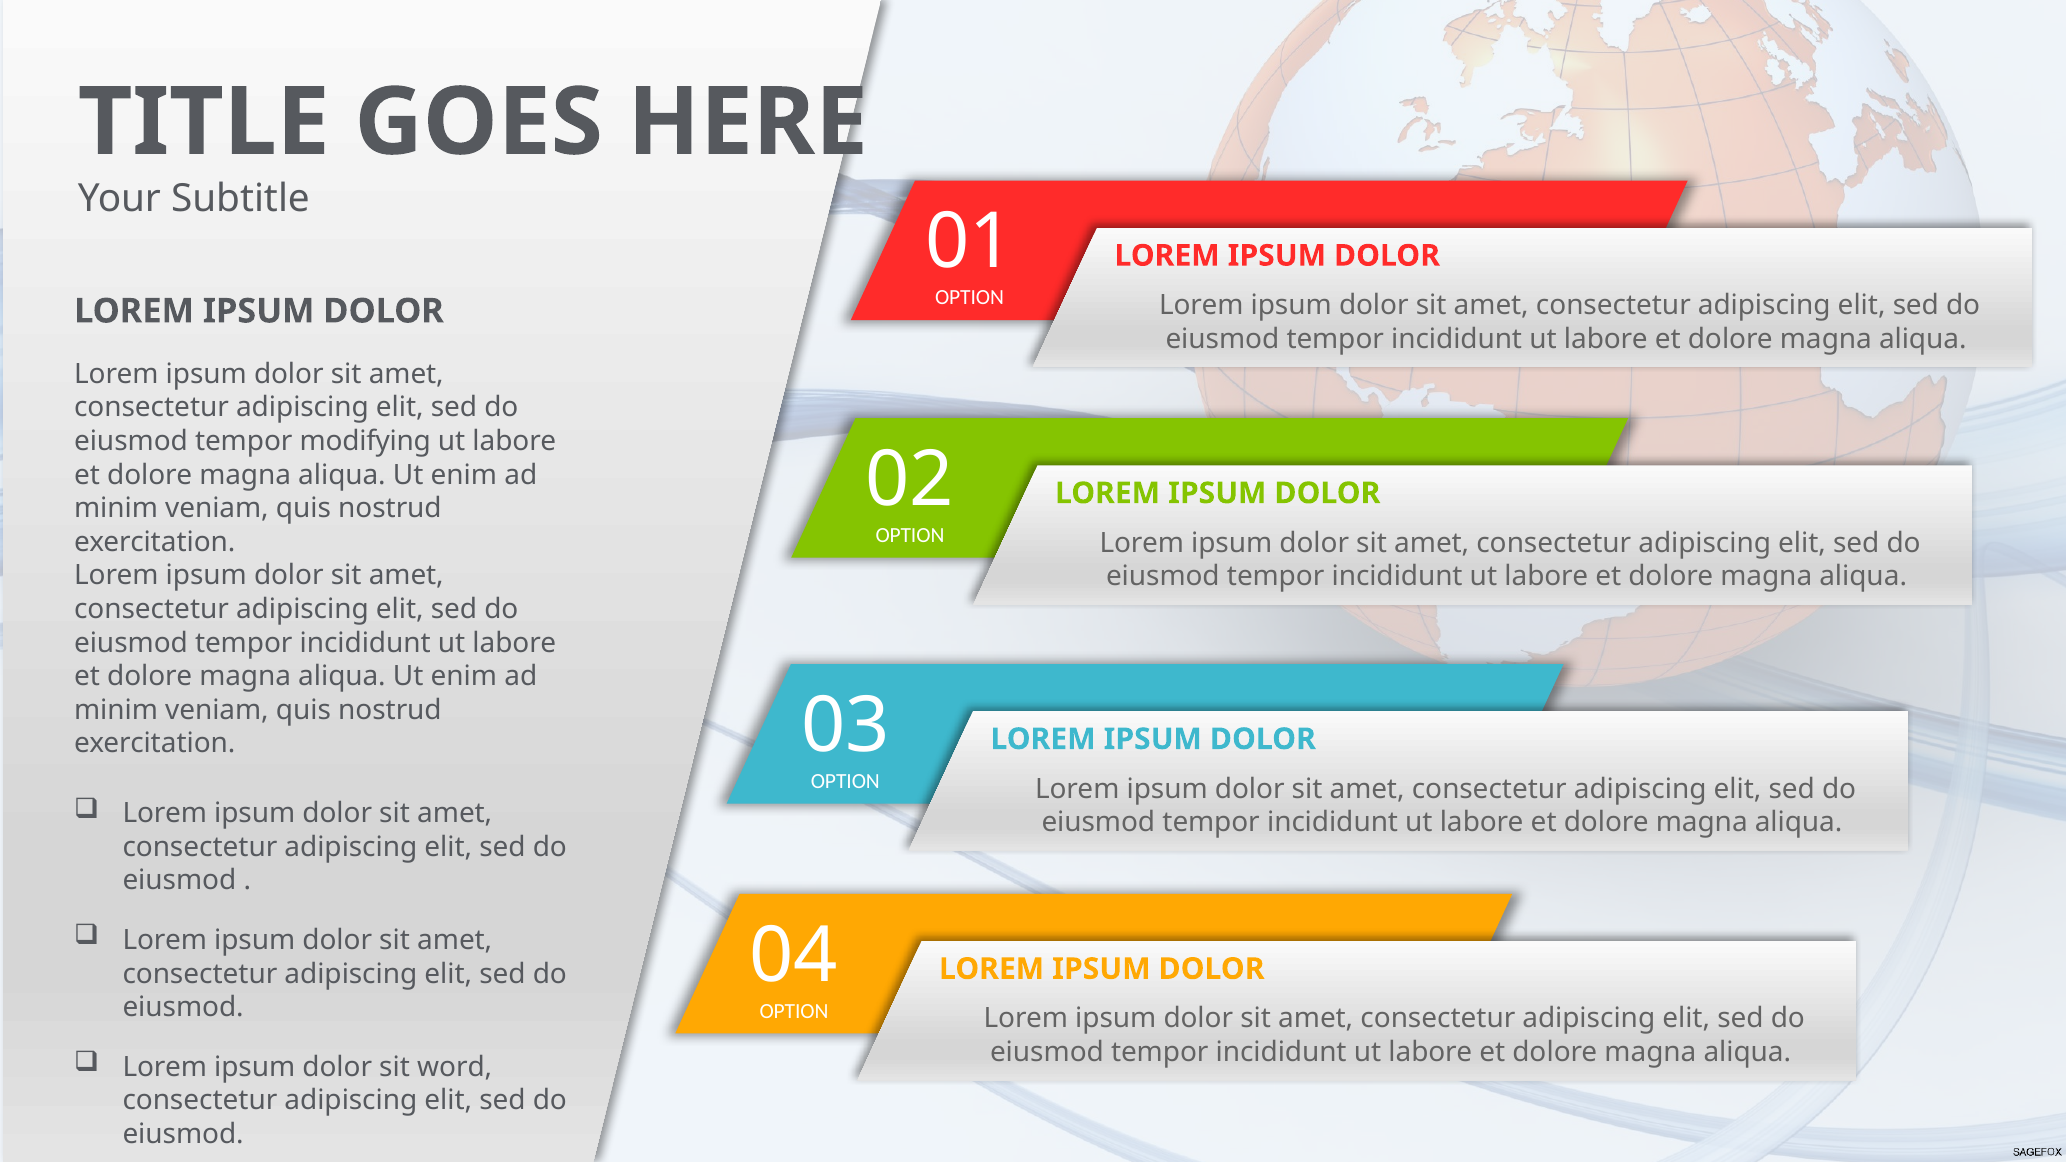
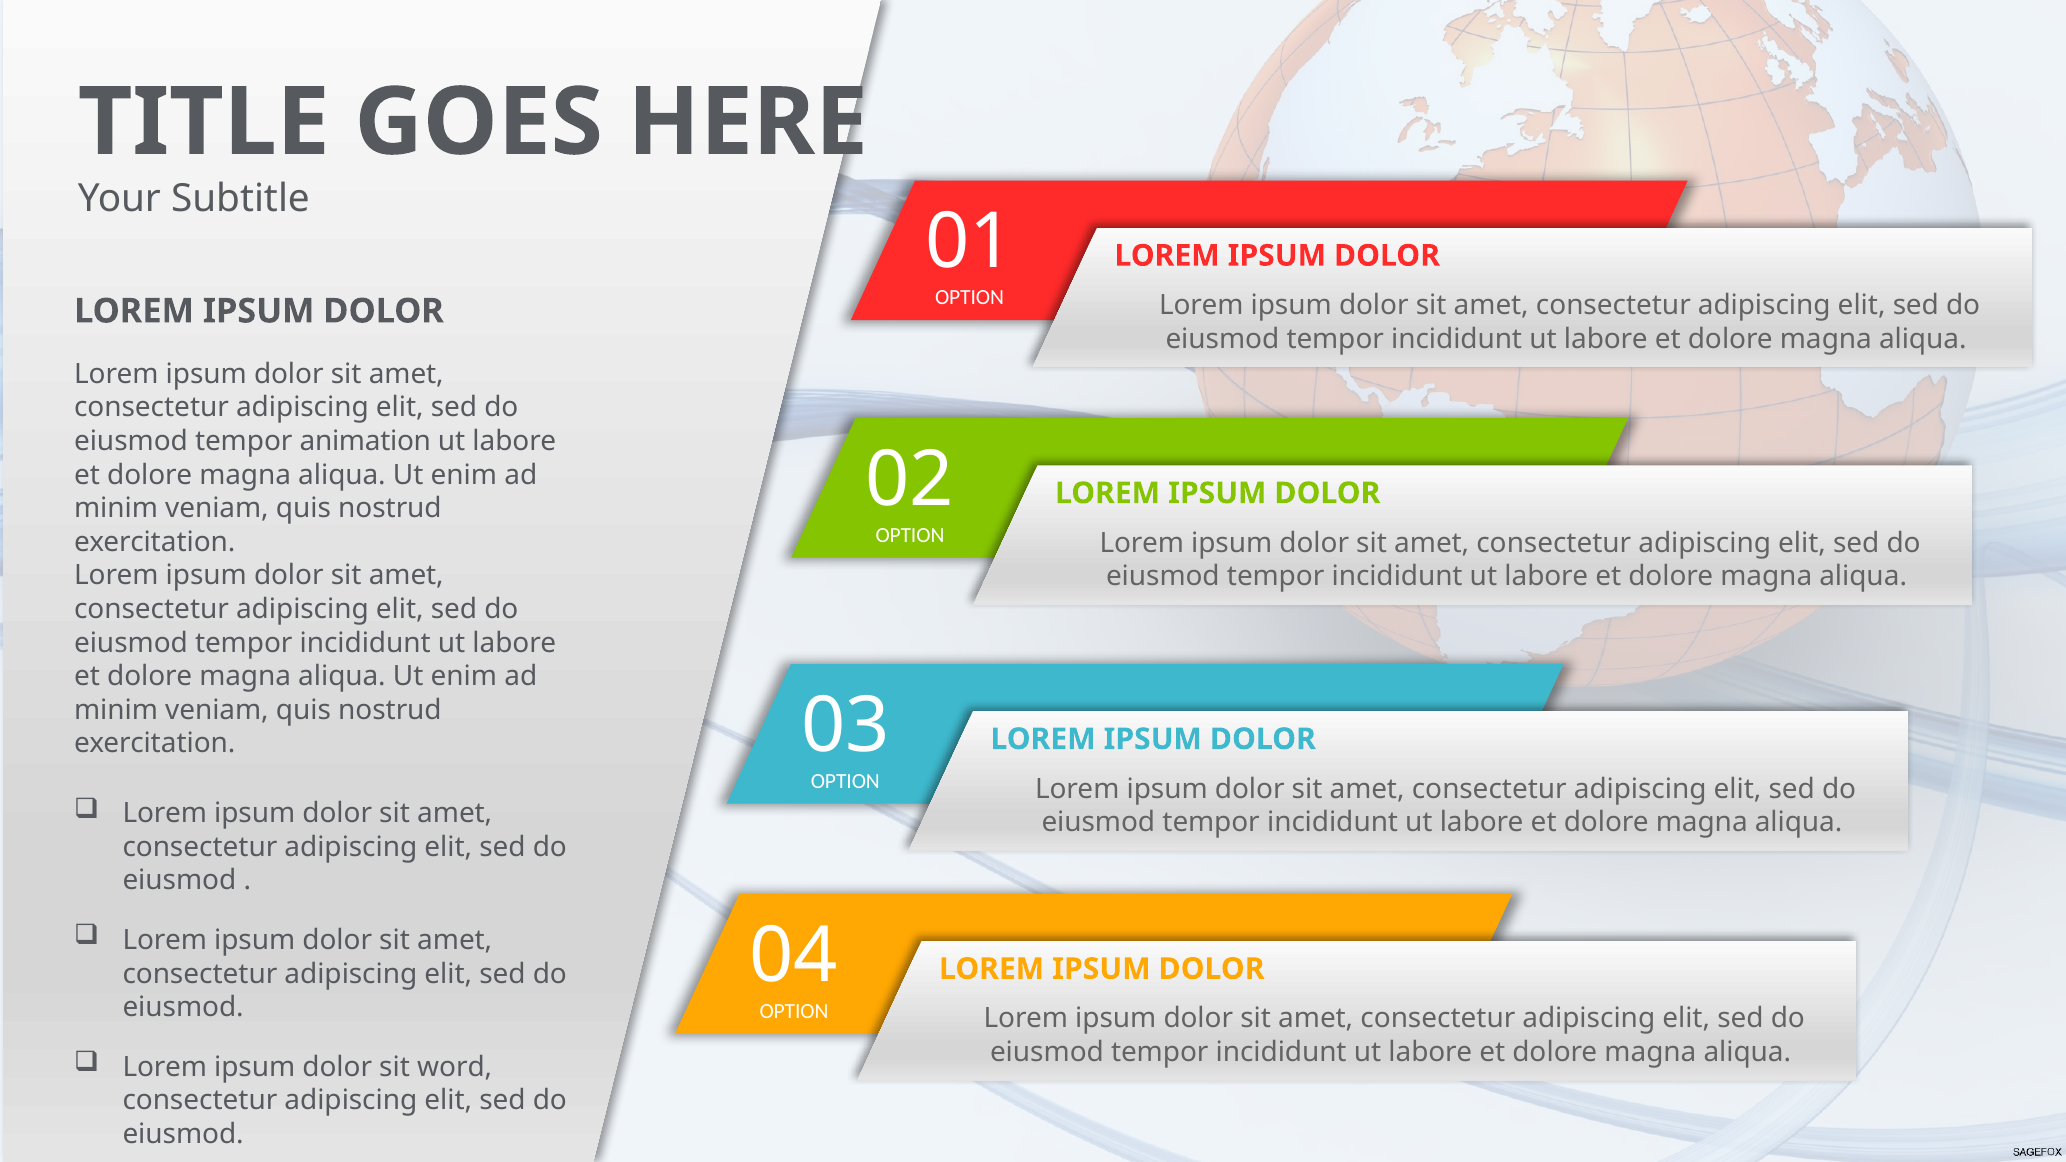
modifying: modifying -> animation (365, 441)
